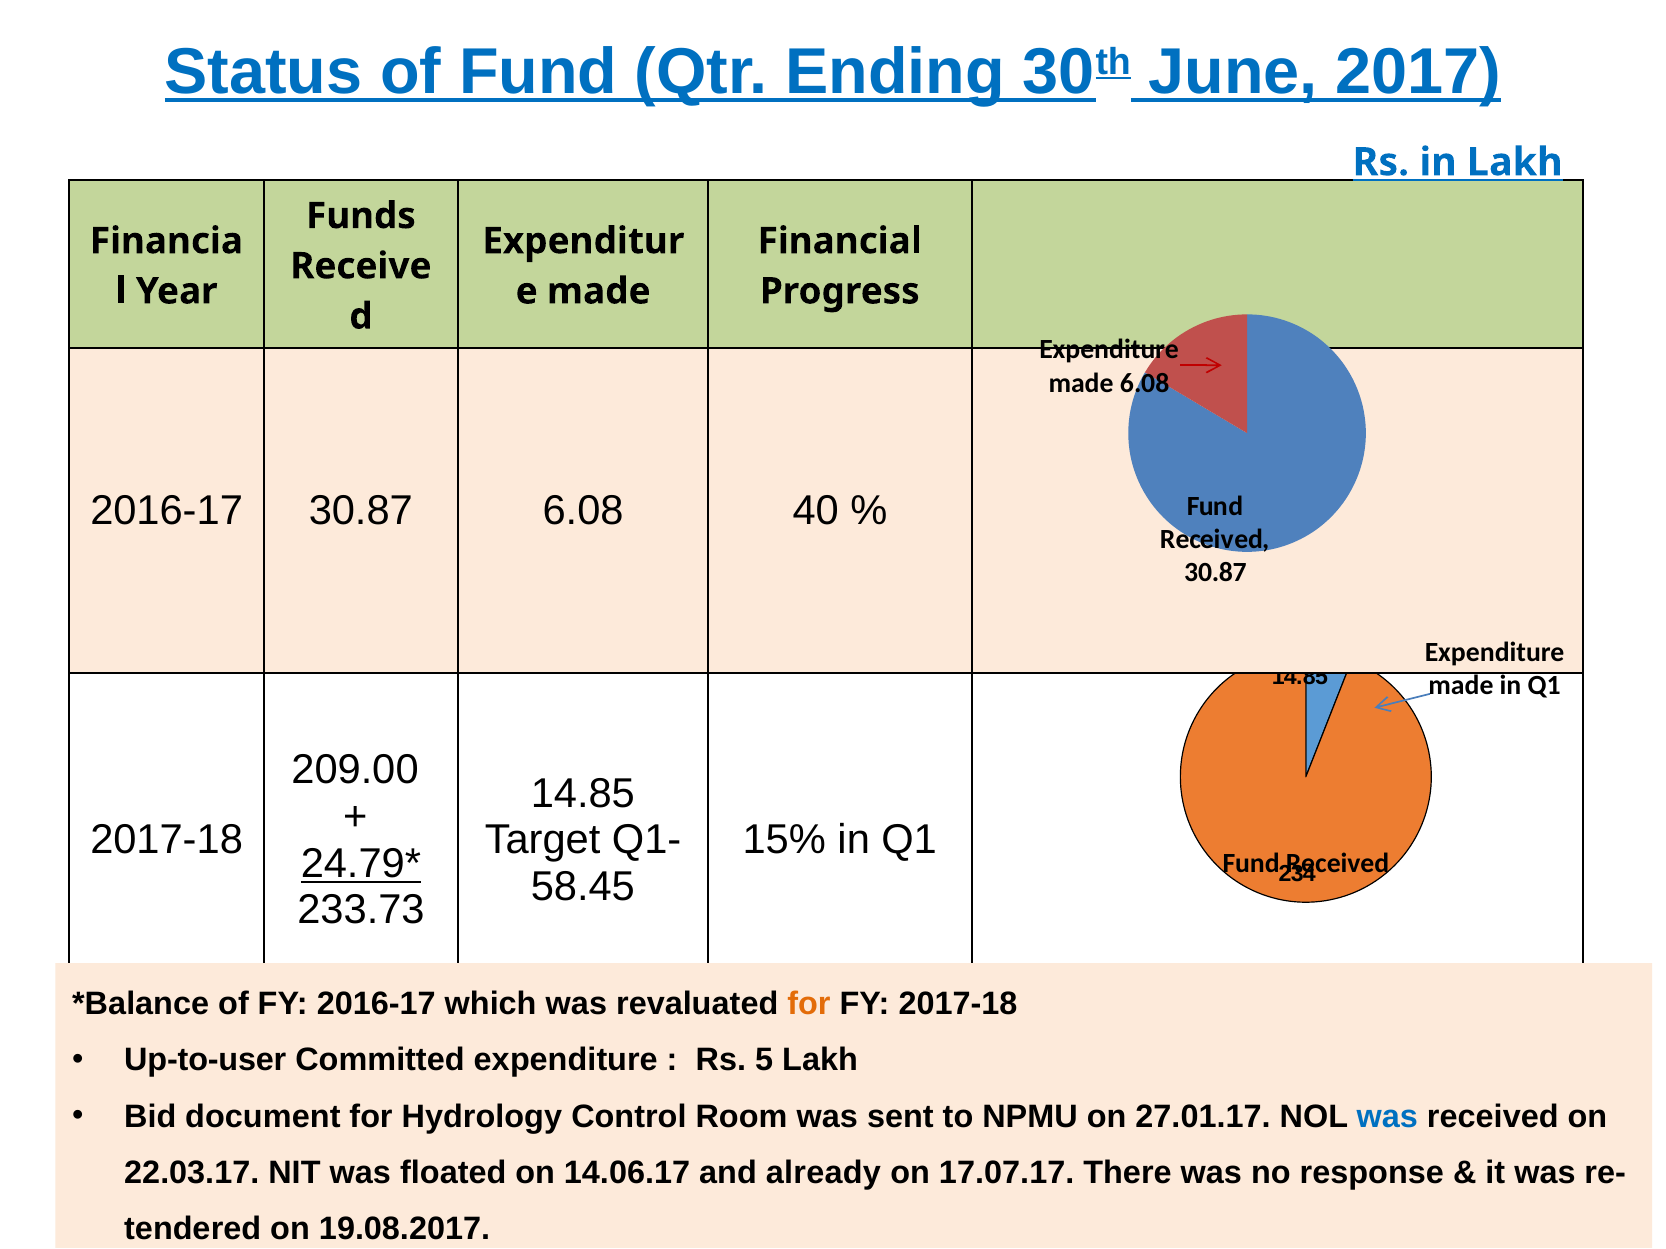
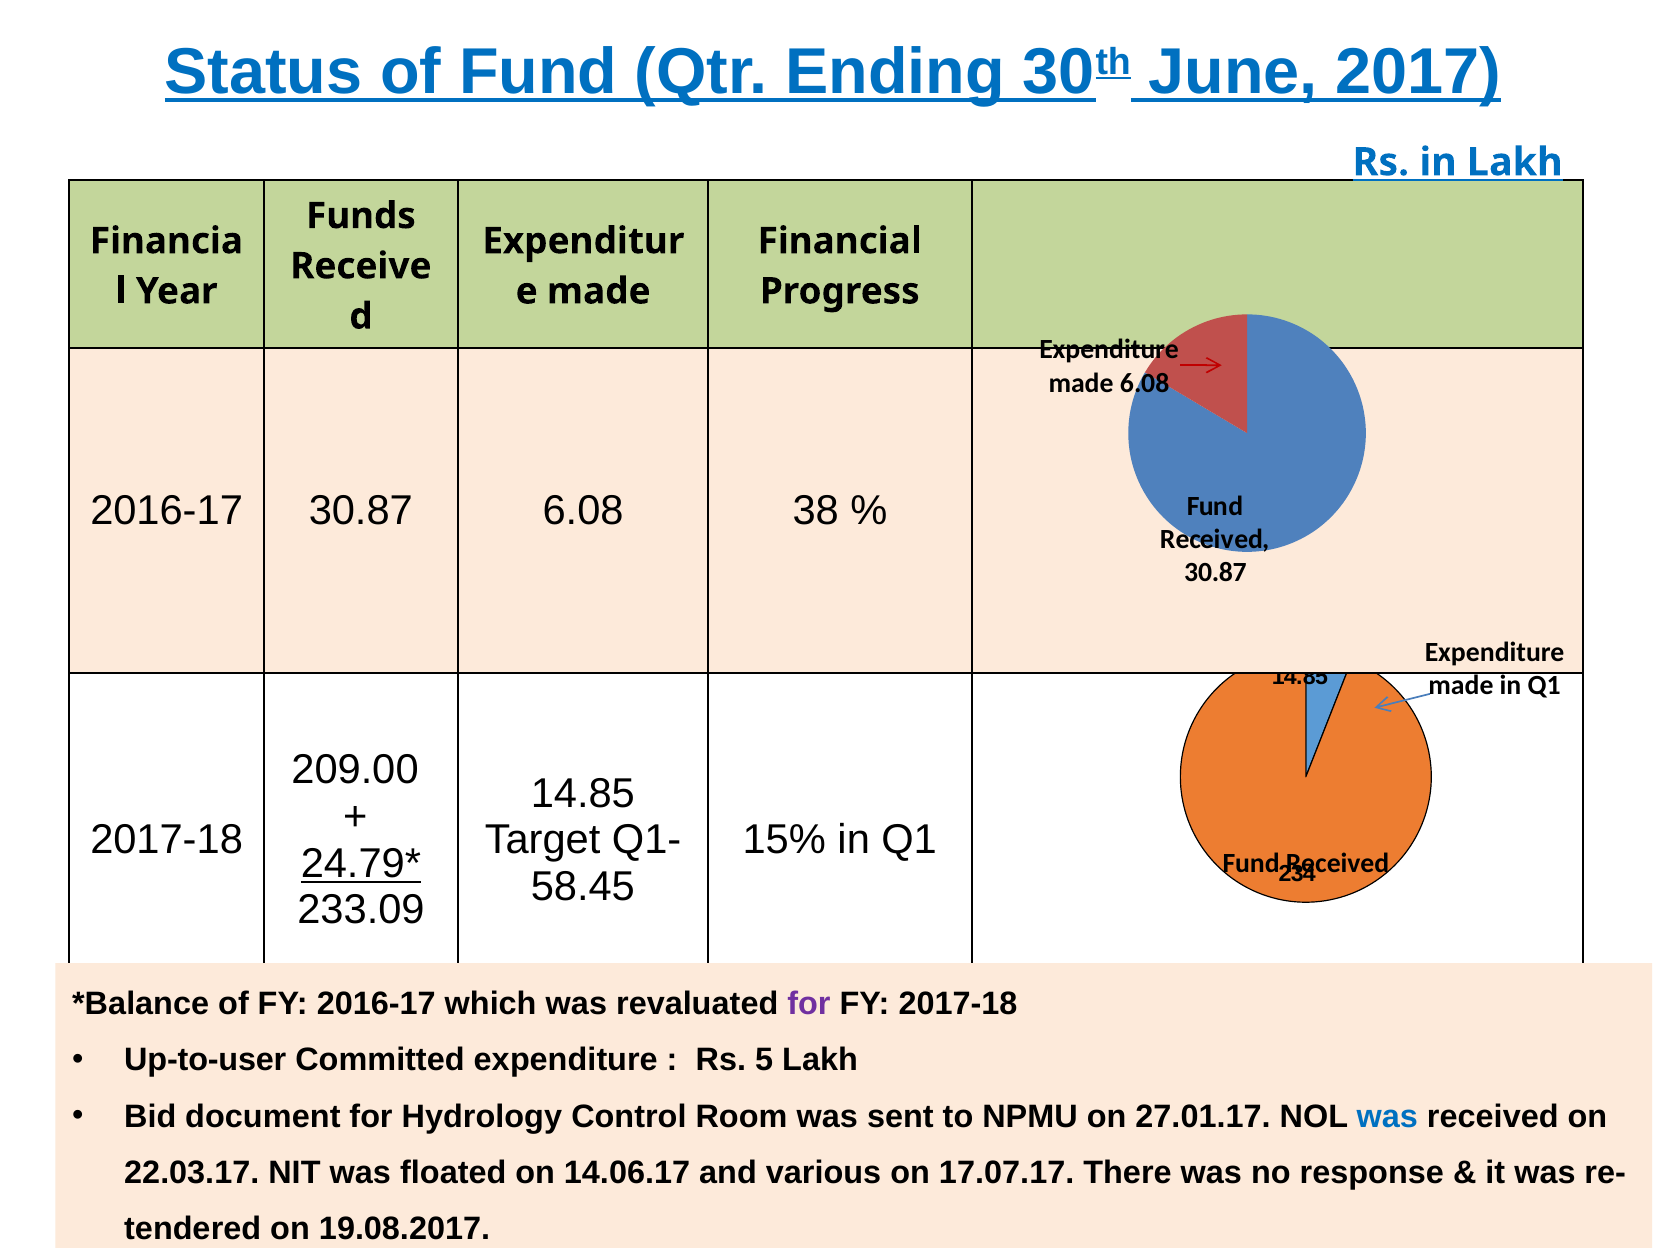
40: 40 -> 38 (816, 511)
233.73: 233.73 -> 233.09 (361, 910)
for colour: orange -> purple (809, 1004)
already: already -> various (824, 1173)
